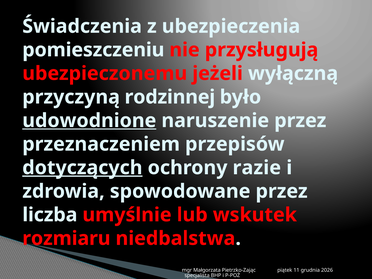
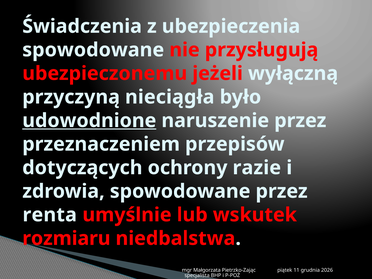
pomieszczeniu: pomieszczeniu -> spowodowane (93, 50)
rodzinnej: rodzinnej -> nieciągła (170, 97)
dotyczących underline: present -> none (82, 168)
liczba: liczba -> renta (50, 215)
